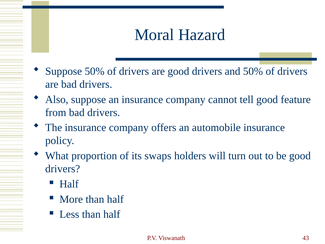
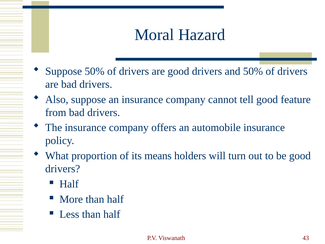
swaps: swaps -> means (158, 156)
